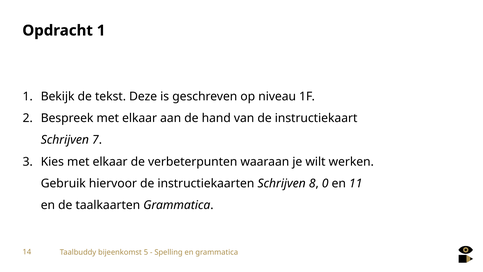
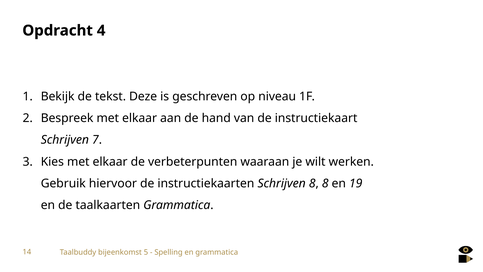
Opdracht 1: 1 -> 4 (101, 30)
8 0: 0 -> 8 (325, 183)
11: 11 -> 19 (356, 183)
